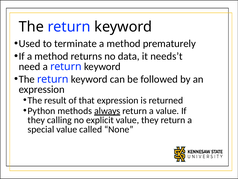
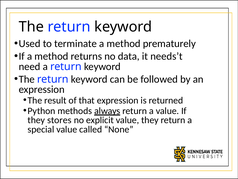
calling: calling -> stores (59, 120)
